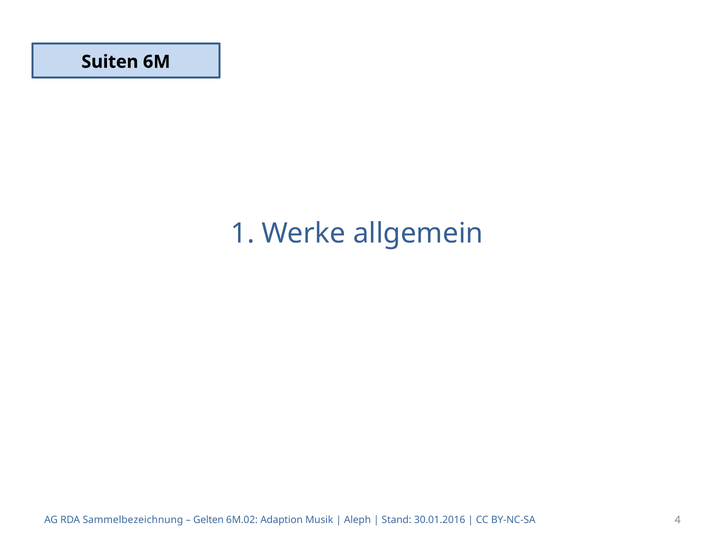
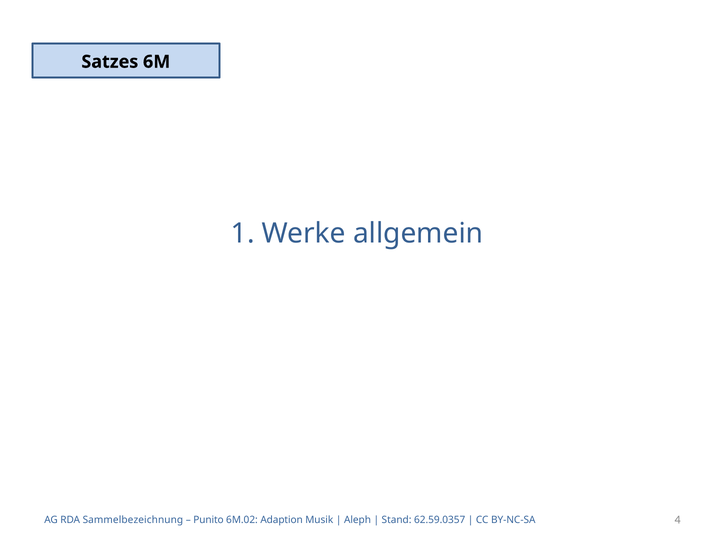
Suiten: Suiten -> Satzes (110, 62)
Gelten: Gelten -> Punito (209, 520)
30.01.2016: 30.01.2016 -> 62.59.0357 (440, 520)
